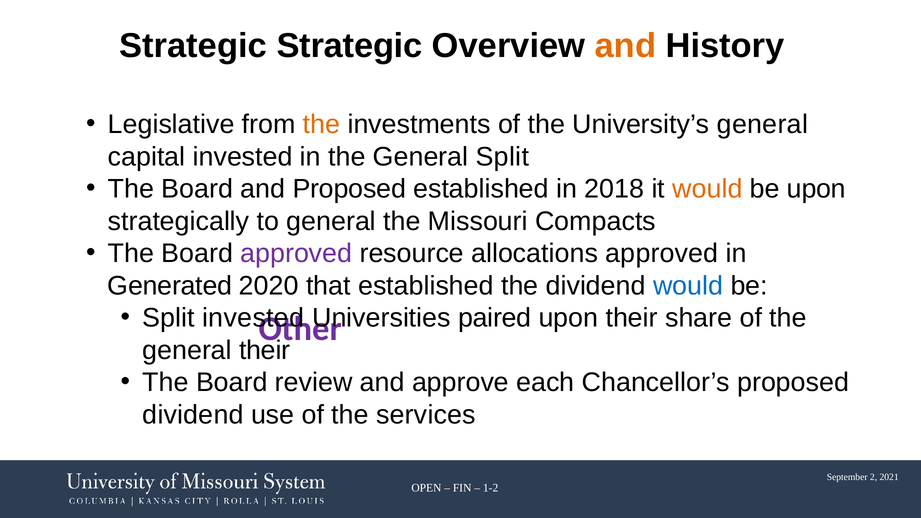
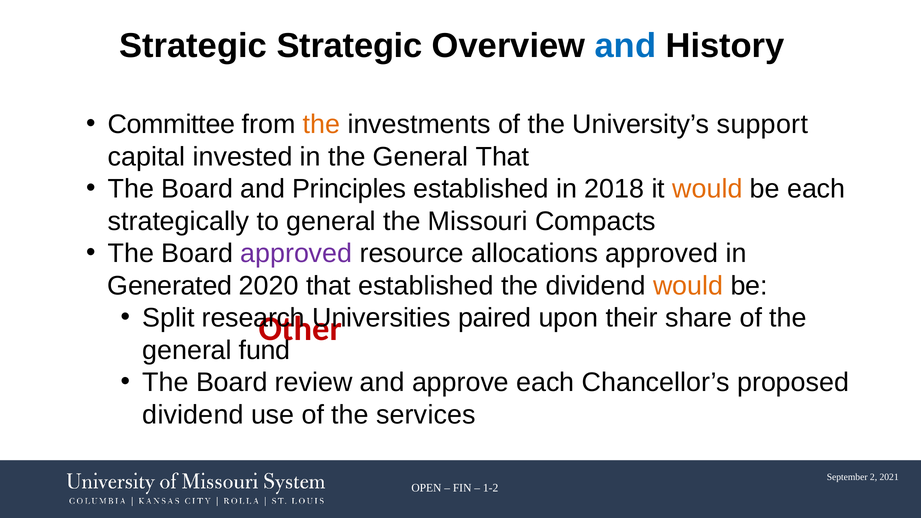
and colour: orange -> blue (625, 46)
Legislative: Legislative -> Committee (171, 125)
University’s general: general -> support (762, 125)
General Split: Split -> That (503, 157)
and Proposed: Proposed -> Principles (349, 189)
be upon: upon -> each (816, 189)
would colour: blue -> orange (688, 286)
Split invested: invested -> research (253, 318)
Other colour: purple -> red (300, 329)
general their: their -> fund (265, 350)
